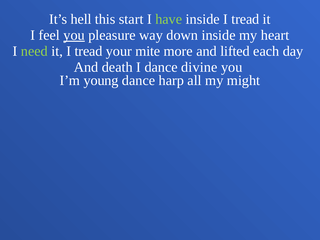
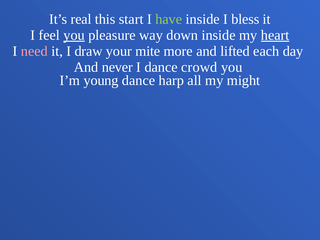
hell: hell -> real (81, 19)
inside I tread: tread -> bless (245, 19)
heart underline: none -> present (275, 35)
need colour: light green -> pink (34, 51)
it I tread: tread -> draw (89, 51)
death: death -> never (117, 67)
divine: divine -> crowd (199, 67)
